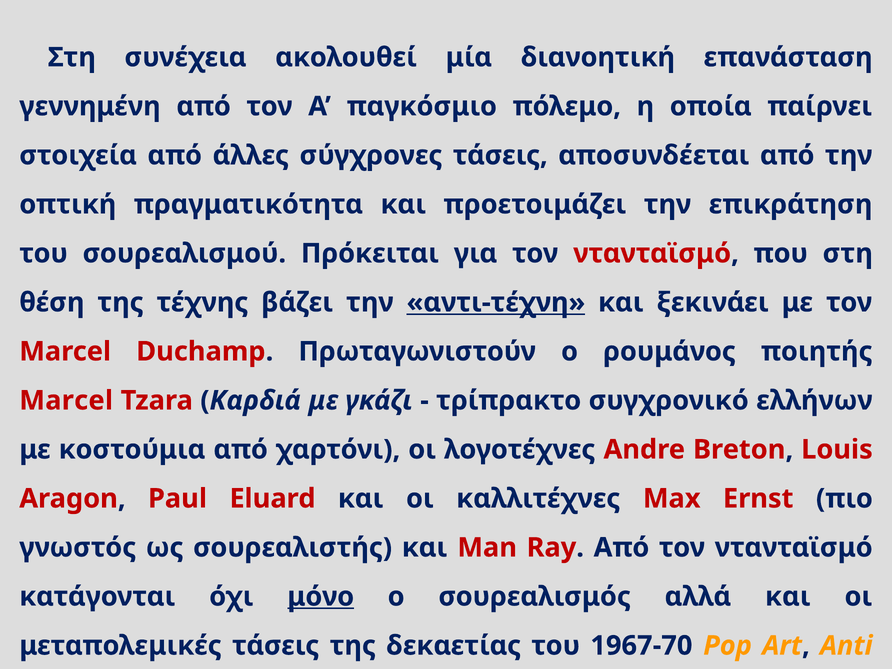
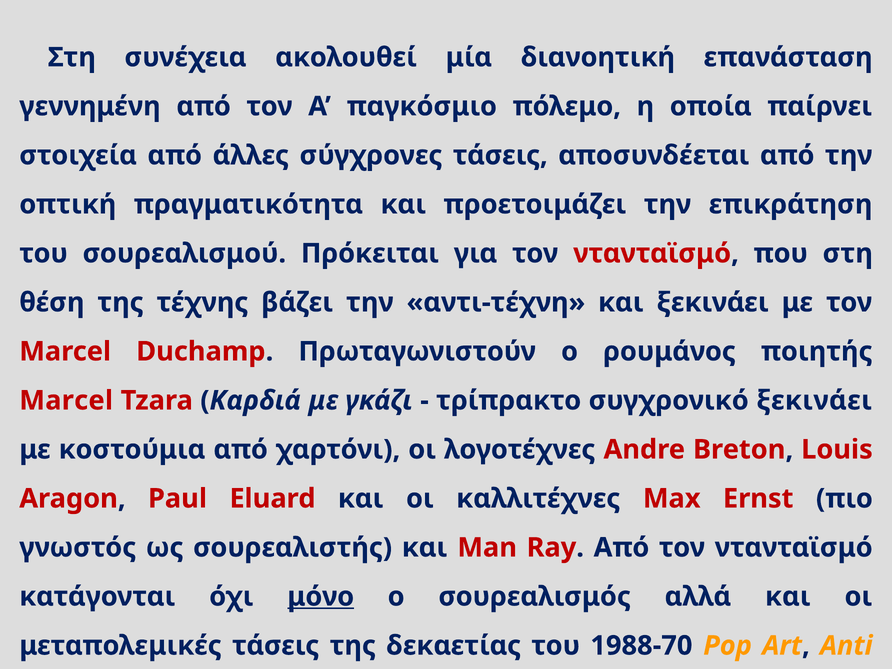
αντι-τέχνη underline: present -> none (496, 302)
συγχρονικό ελλήνων: ελλήνων -> ξεκινάει (814, 401)
1967-70: 1967-70 -> 1988-70 (641, 646)
